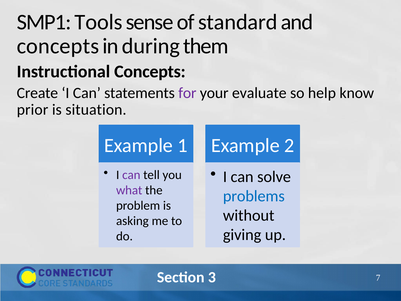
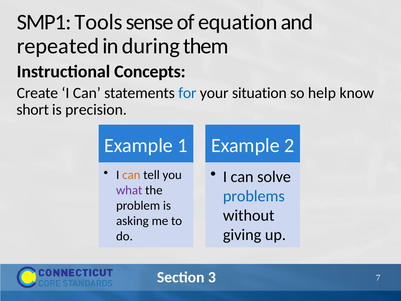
standard: standard -> equation (238, 22)
concepts: concepts -> repeated (58, 46)
for colour: purple -> blue (187, 93)
evaluate: evaluate -> situation (259, 93)
prior: prior -> short (33, 110)
situation: situation -> precision (96, 110)
can colour: purple -> orange (131, 175)
